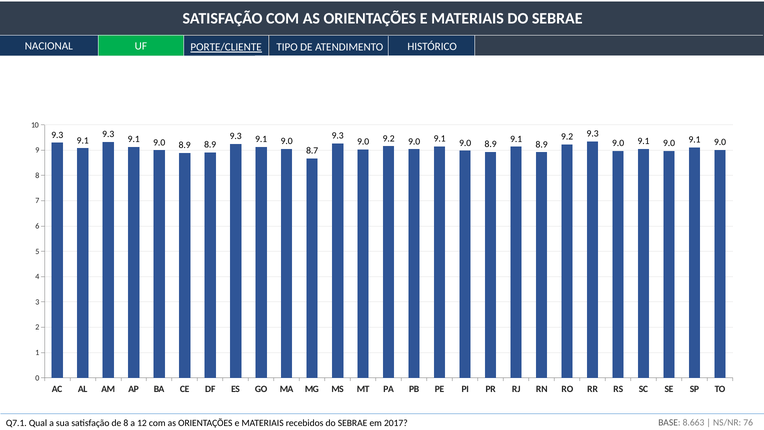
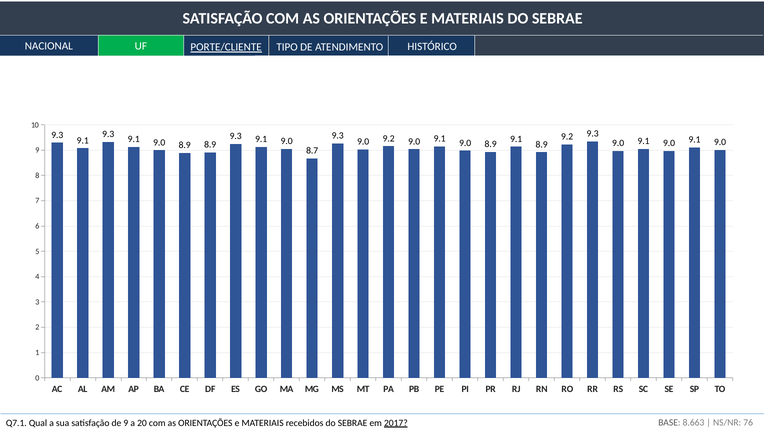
de 8: 8 -> 9 (126, 423)
12: 12 -> 20 (142, 423)
2017 underline: none -> present (396, 423)
